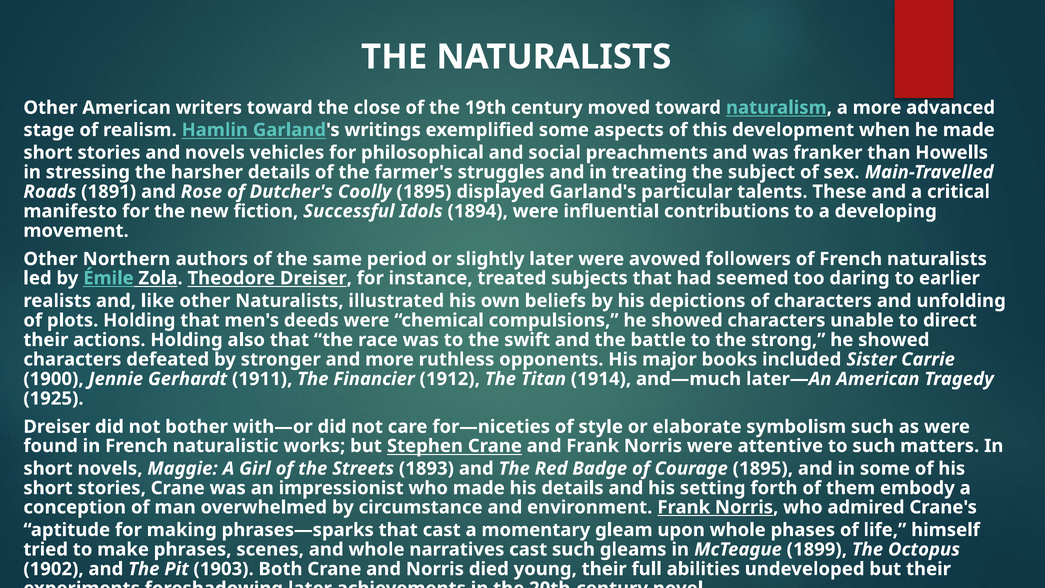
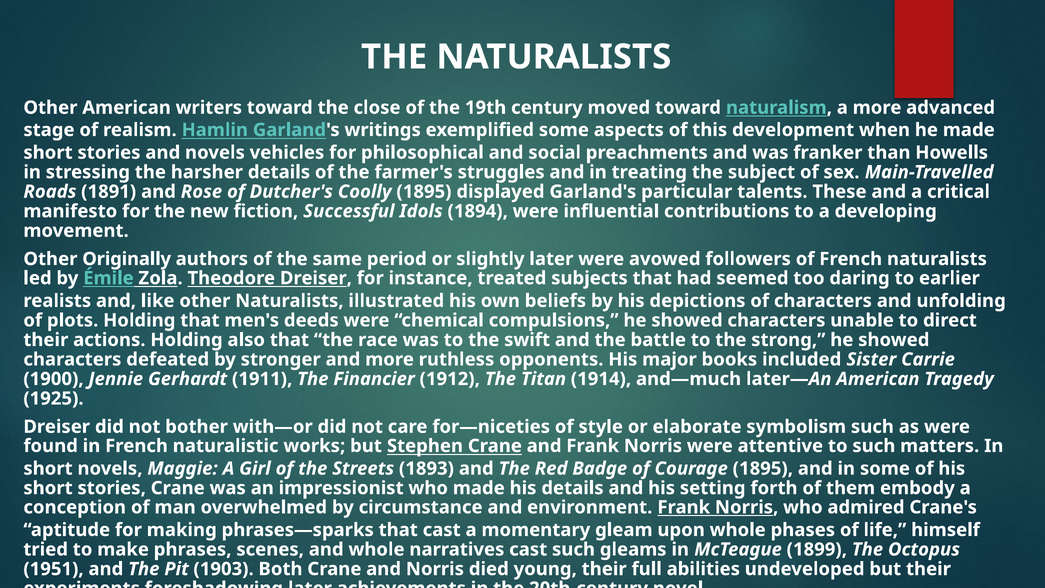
Northern: Northern -> Originally (127, 259)
1902: 1902 -> 1951 (54, 569)
